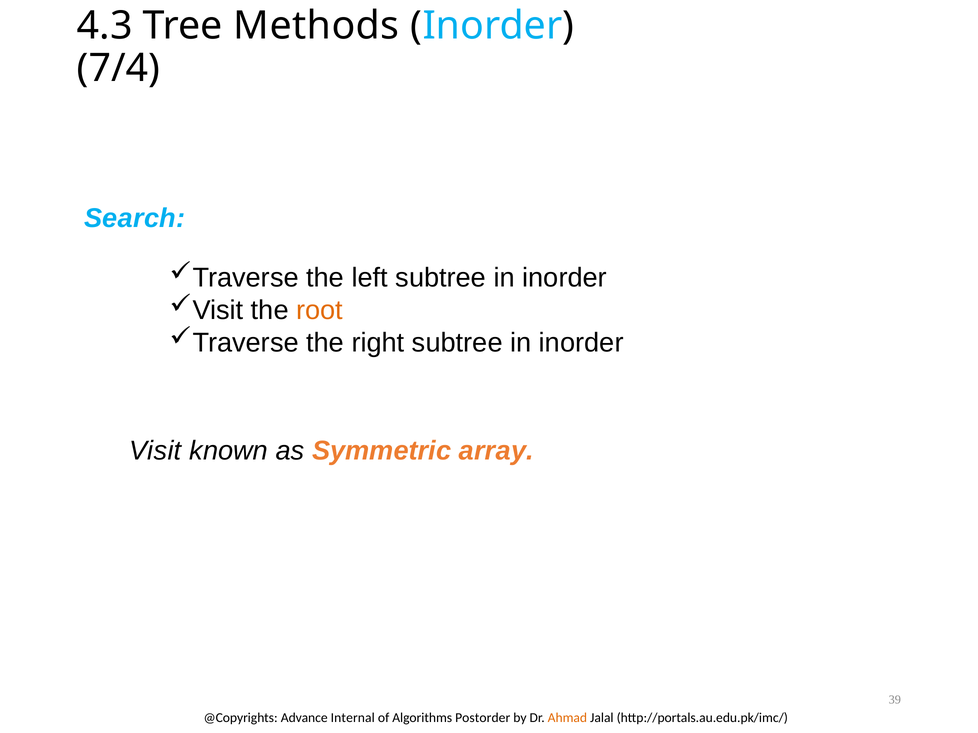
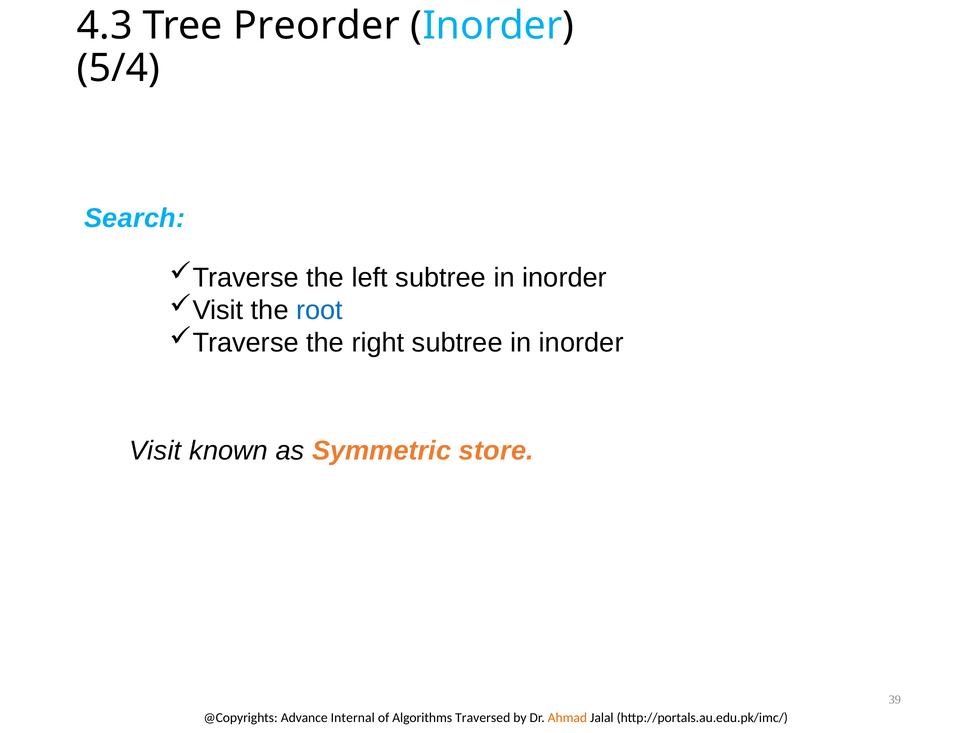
Methods: Methods -> Preorder (316, 26)
7/4: 7/4 -> 5/4 (119, 68)
root colour: orange -> blue (320, 311)
array: array -> store (496, 451)
Postorder: Postorder -> Traversed (483, 719)
